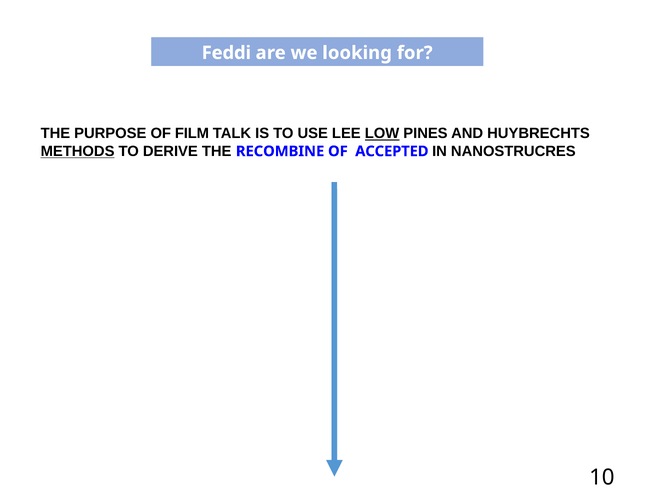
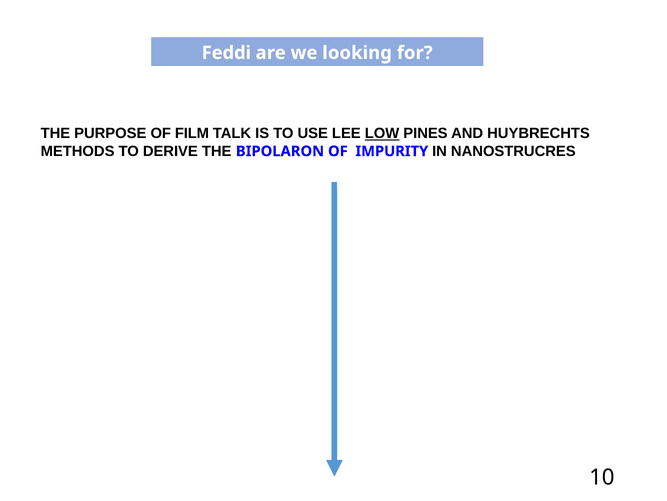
METHODS underline: present -> none (78, 151)
RECOMBINE: RECOMBINE -> BIPOLARON (280, 151)
ACCEPTED: ACCEPTED -> IMPURITY (392, 151)
